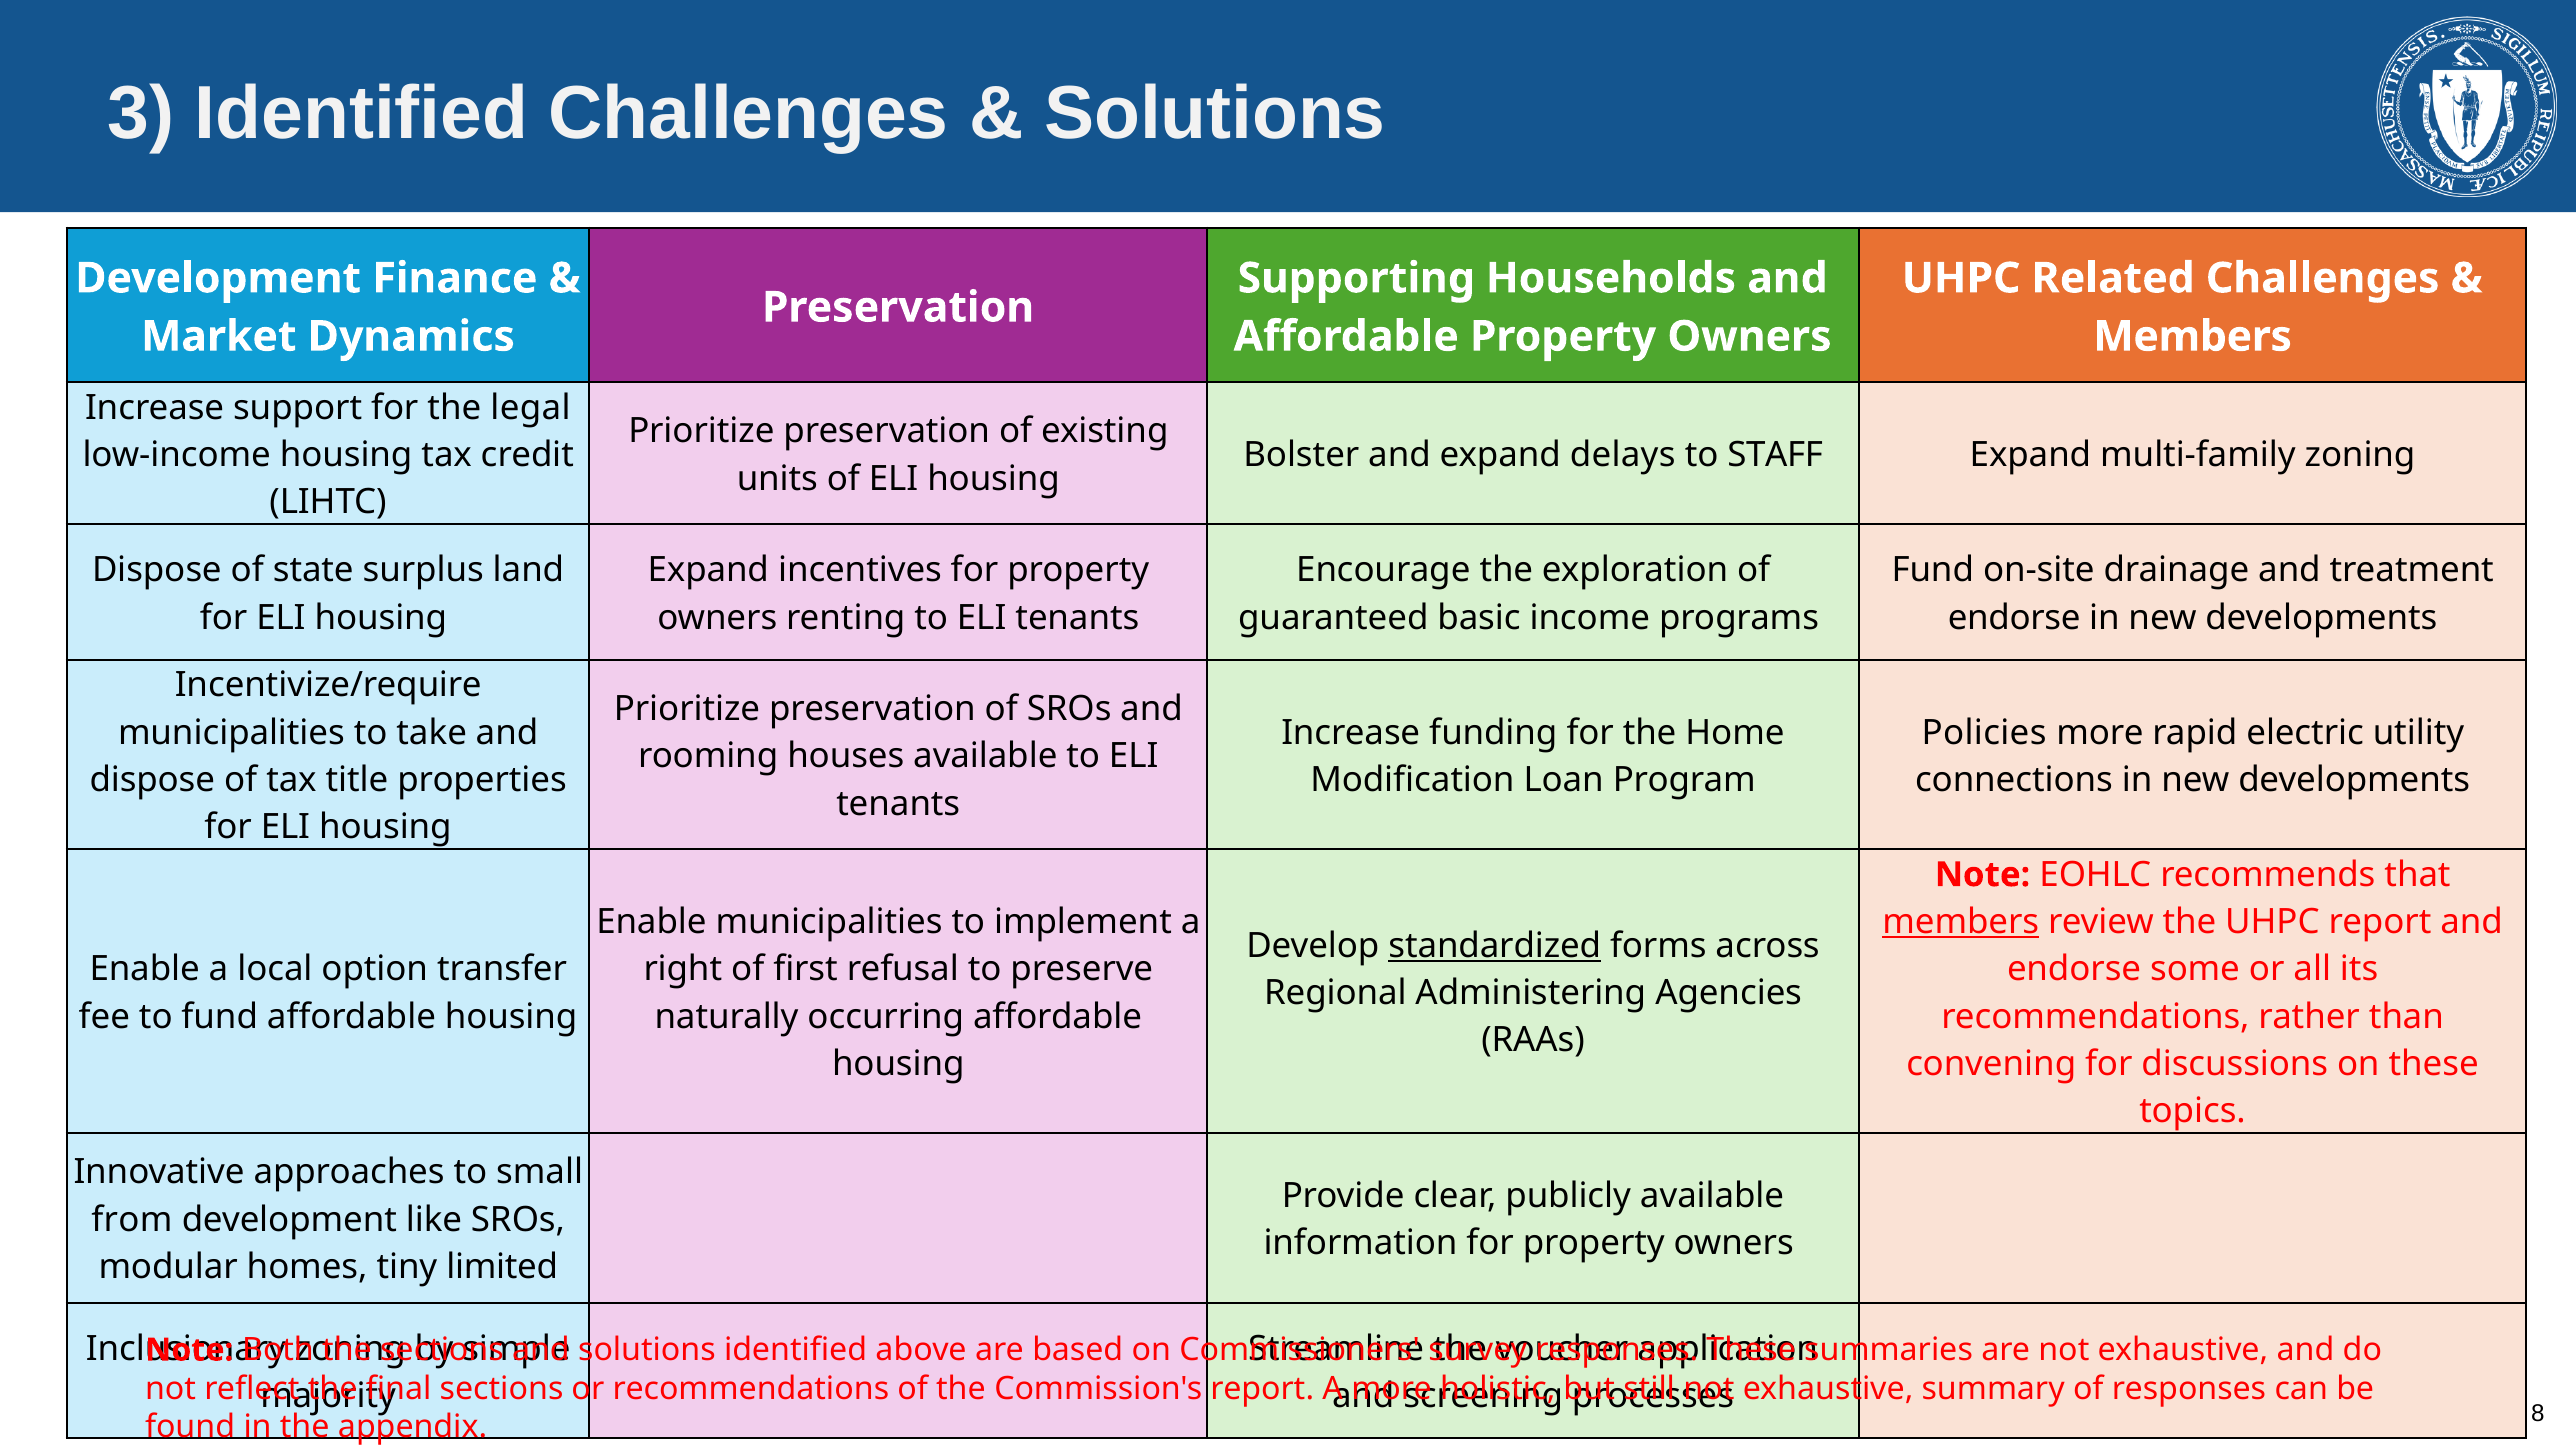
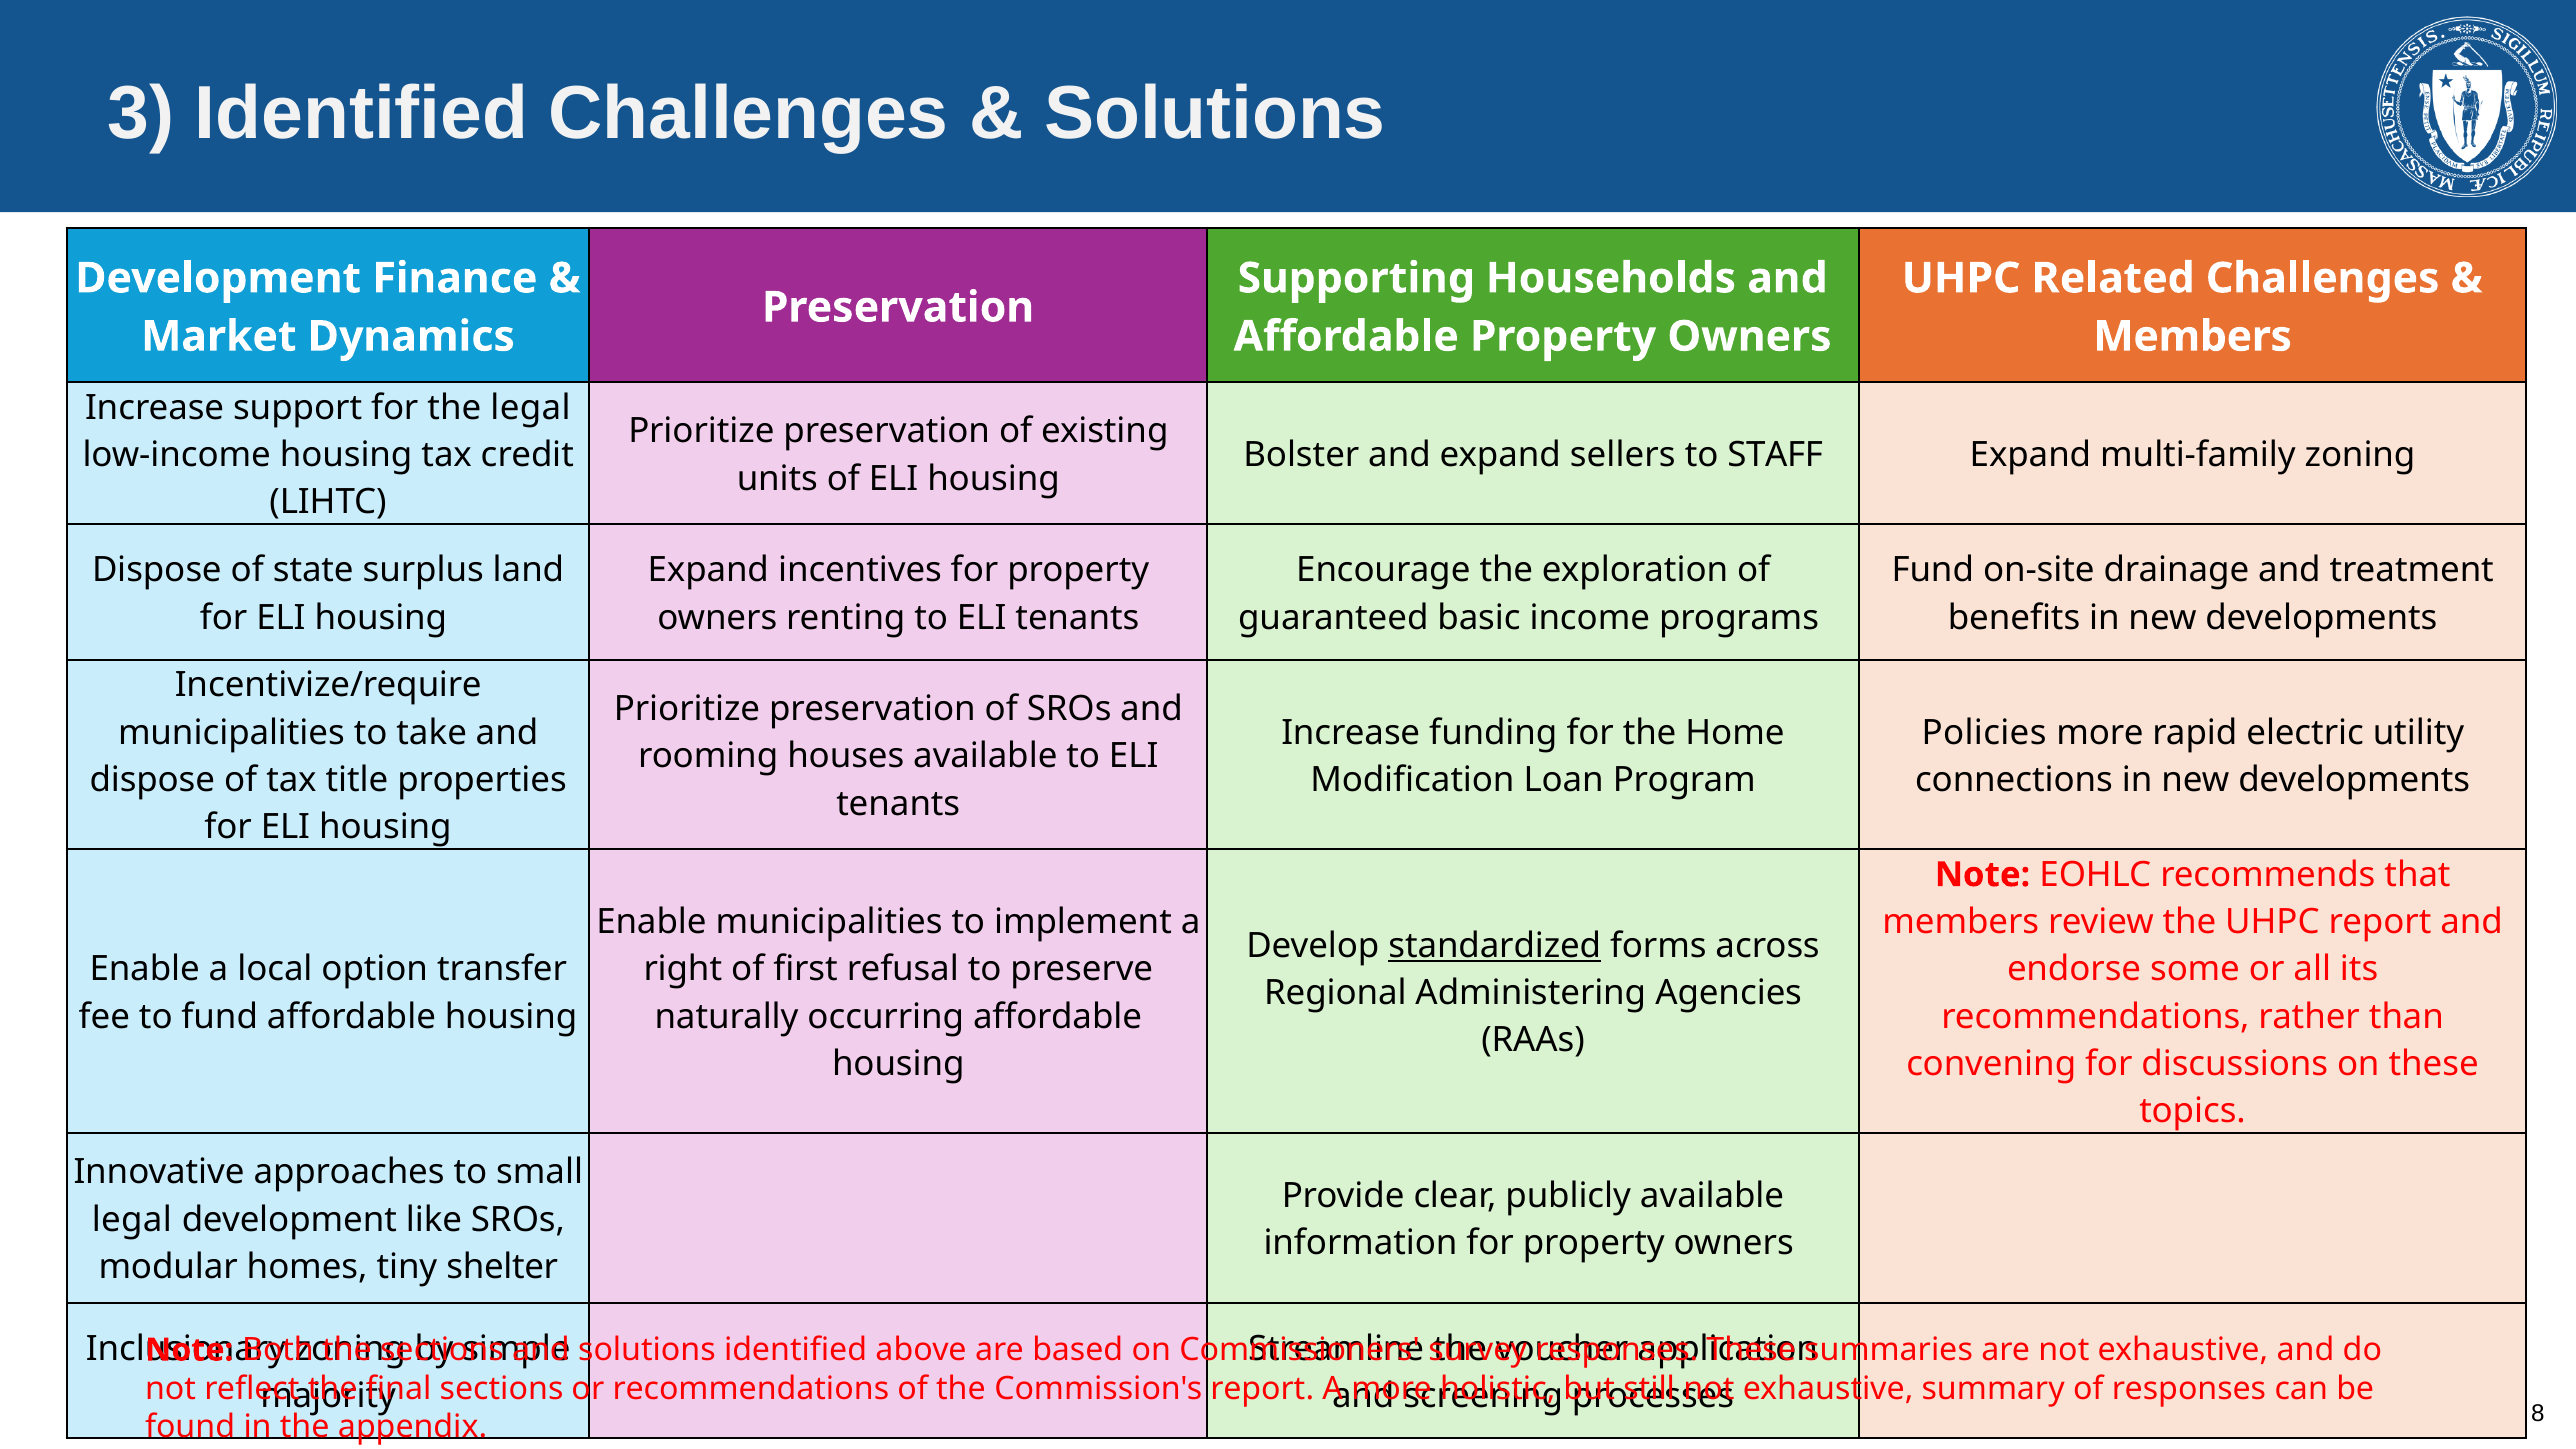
delays: delays -> sellers (1623, 455)
endorse: endorse -> benefits (2014, 618)
members underline: present -> none (1961, 922)
from: from -> legal (132, 1220)
limited: limited -> shelter (502, 1267)
